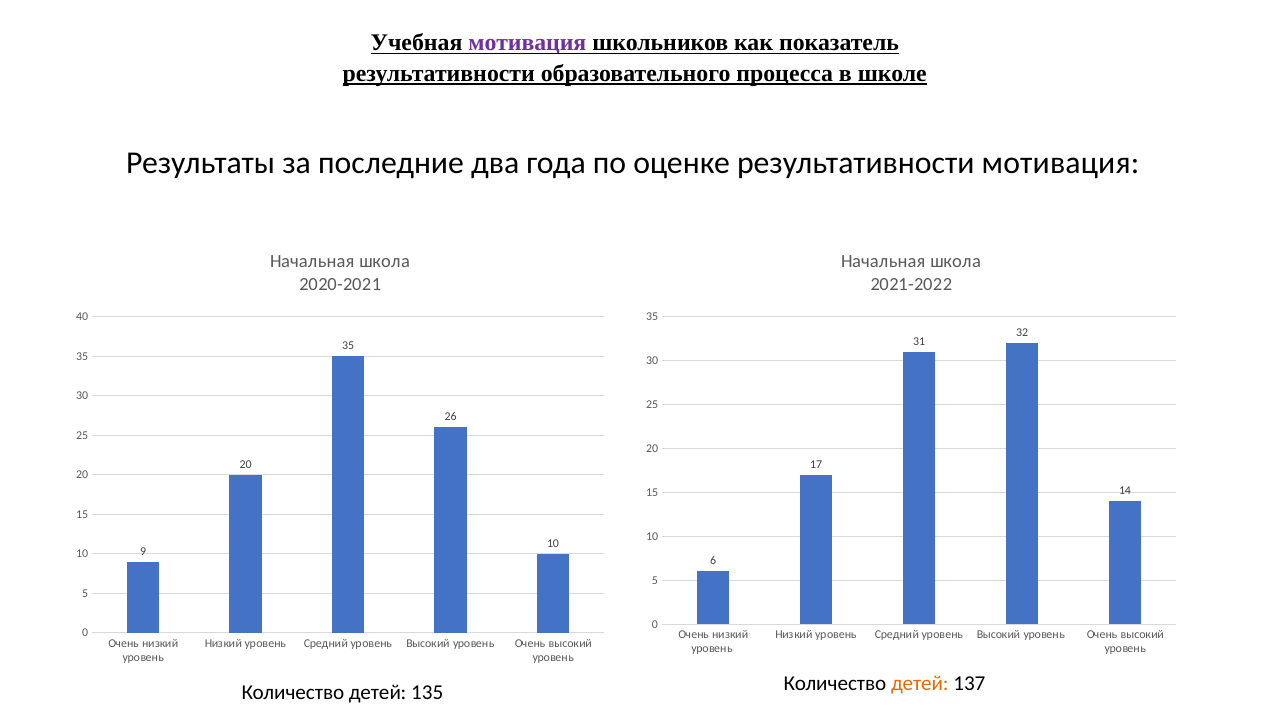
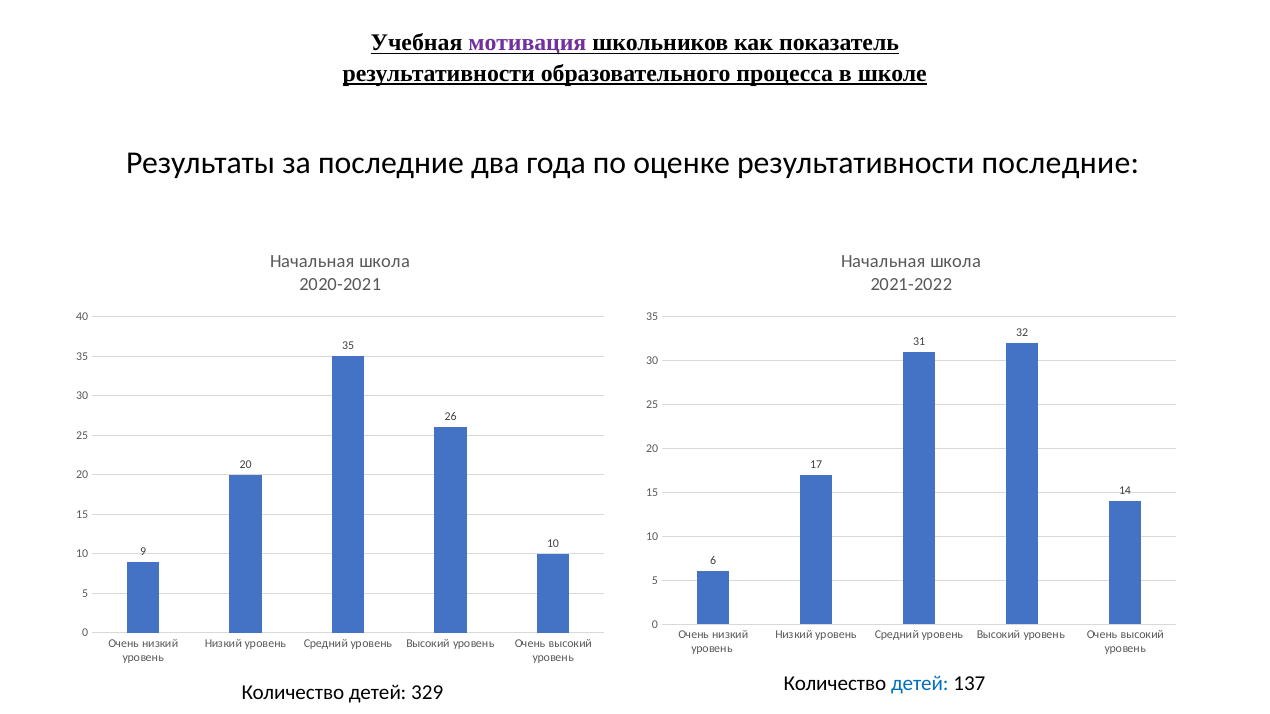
результативности мотивация: мотивация -> последние (1060, 164)
135: 135 -> 329 (427, 692)
детей colour: orange -> blue (920, 684)
